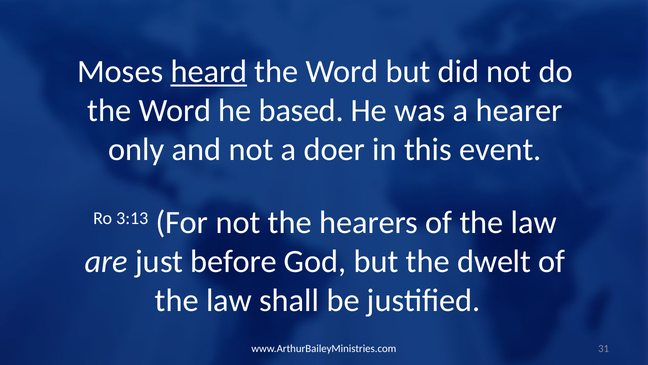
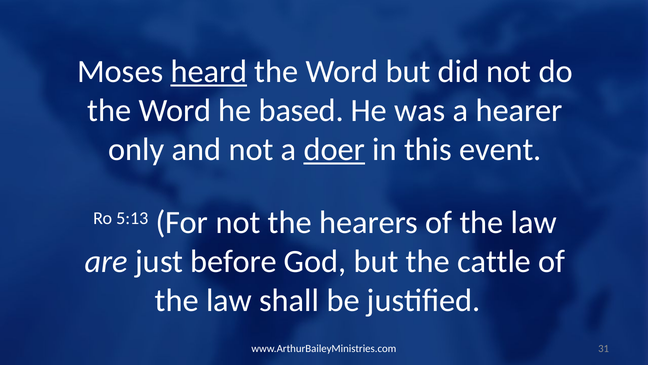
doer underline: none -> present (334, 149)
3:13: 3:13 -> 5:13 (132, 218)
dwelt: dwelt -> cattle (494, 261)
